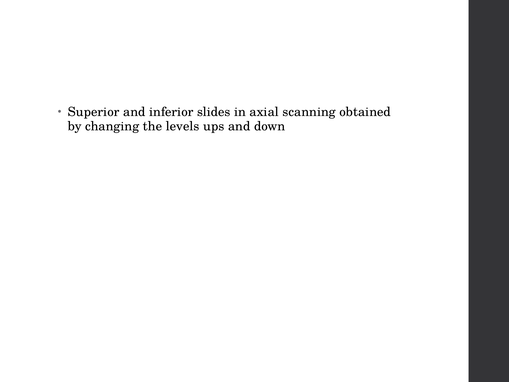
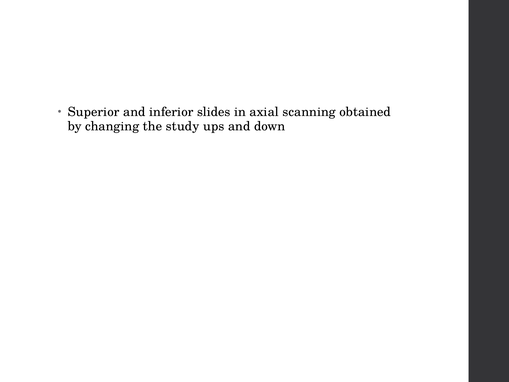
levels: levels -> study (183, 126)
